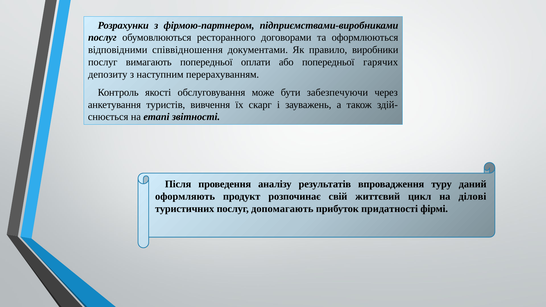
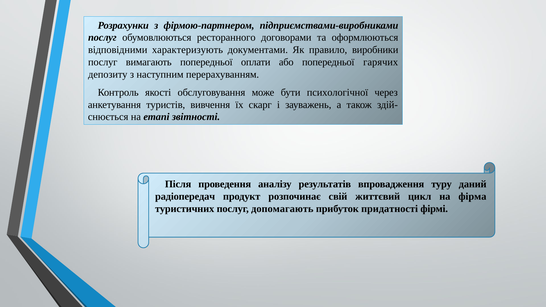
співвідношення: співвідношення -> характеризують (187, 50)
забезпечуючи: забезпечуючи -> психологічної (338, 92)
оформляють: оформляють -> радіопередач (185, 197)
ділові: ділові -> фірма (472, 197)
